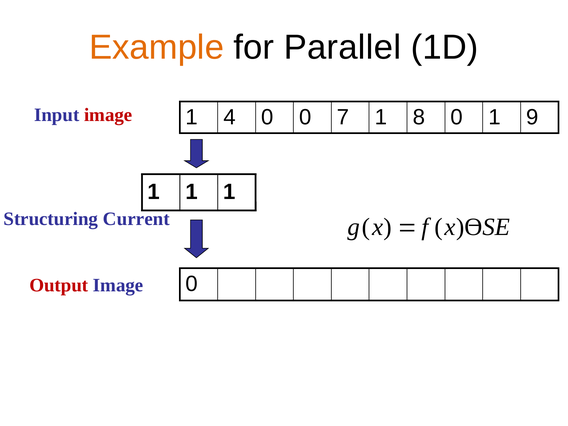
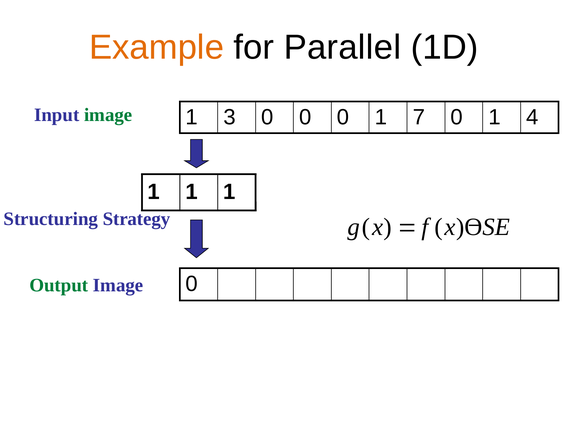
image colour: red -> green (108, 115)
4: 4 -> 3 (230, 117)
0 0 7: 7 -> 0 (343, 117)
8: 8 -> 7 (419, 117)
9: 9 -> 4 (532, 117)
Current: Current -> Strategy (137, 219)
Output colour: red -> green (59, 285)
